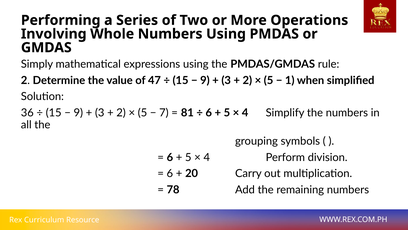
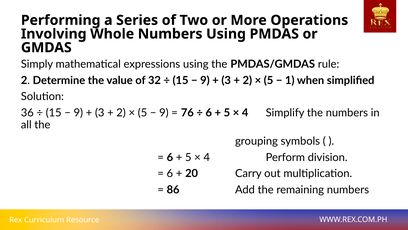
47: 47 -> 32 (154, 80)
7: 7 -> 9 (164, 113)
81: 81 -> 76 (187, 113)
78: 78 -> 86 (173, 189)
